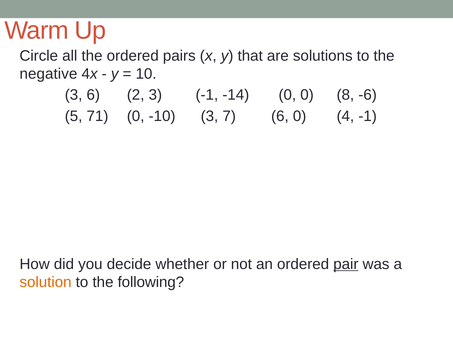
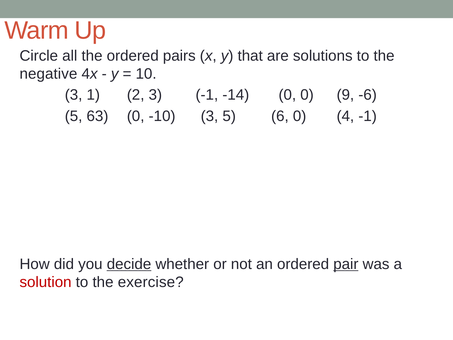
3 6: 6 -> 1 (93, 95)
8: 8 -> 9 (345, 95)
71: 71 -> 63 (97, 116)
3 7: 7 -> 5 (229, 116)
decide underline: none -> present (129, 264)
solution colour: orange -> red (46, 282)
following: following -> exercise (151, 282)
